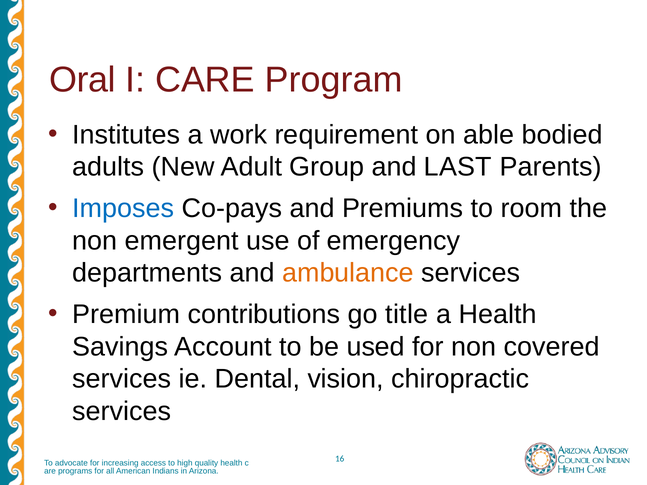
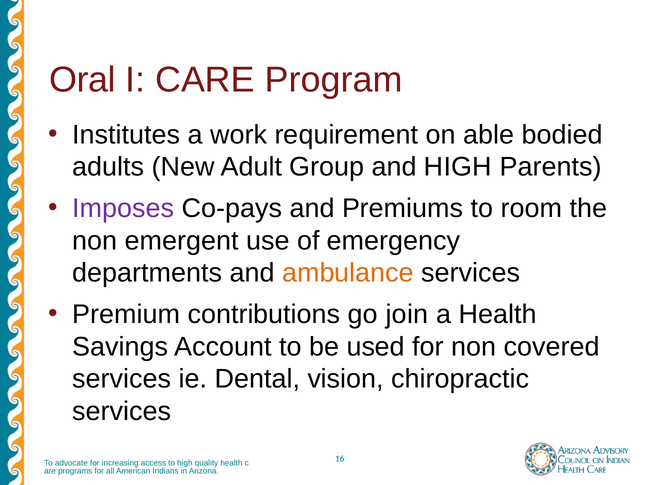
and LAST: LAST -> HIGH (458, 167)
Imposes colour: blue -> purple (123, 208)
title: title -> join (407, 315)
